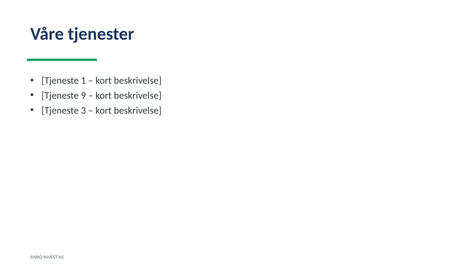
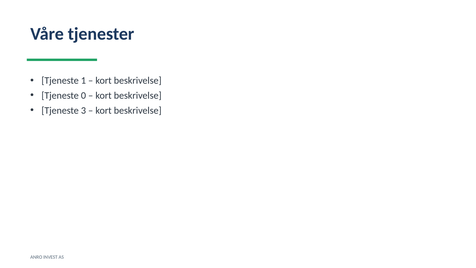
9: 9 -> 0 (83, 96)
